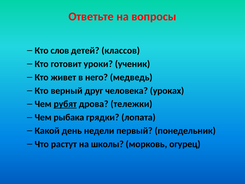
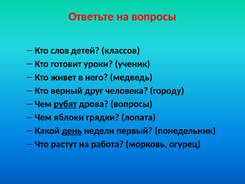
уроках: уроках -> городу (167, 91)
дрова тележки: тележки -> вопросы (131, 104)
рыбака: рыбака -> яблоки (69, 117)
день underline: none -> present (72, 131)
школы: школы -> работа (107, 144)
